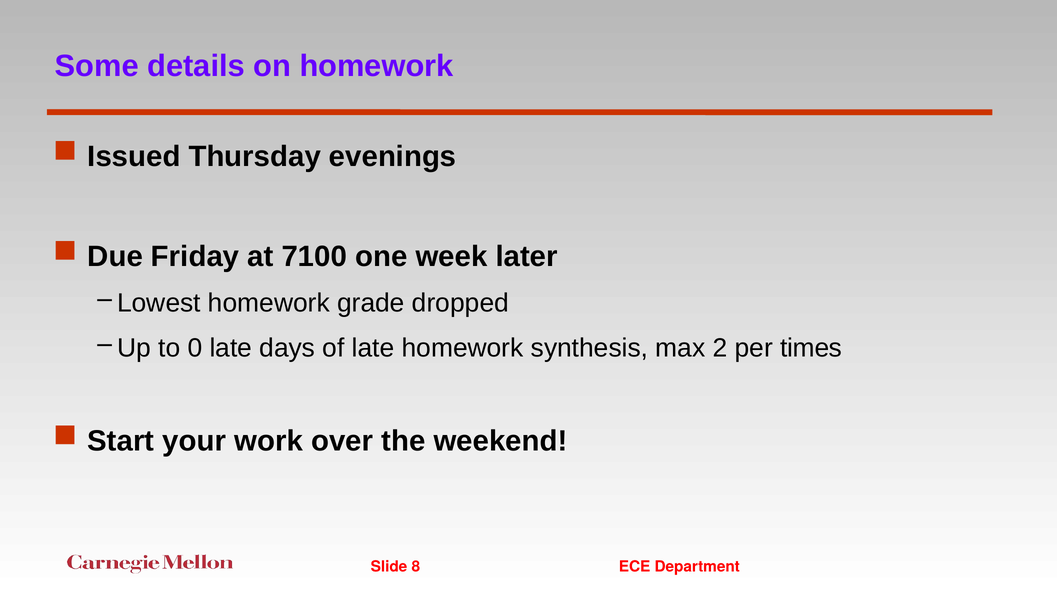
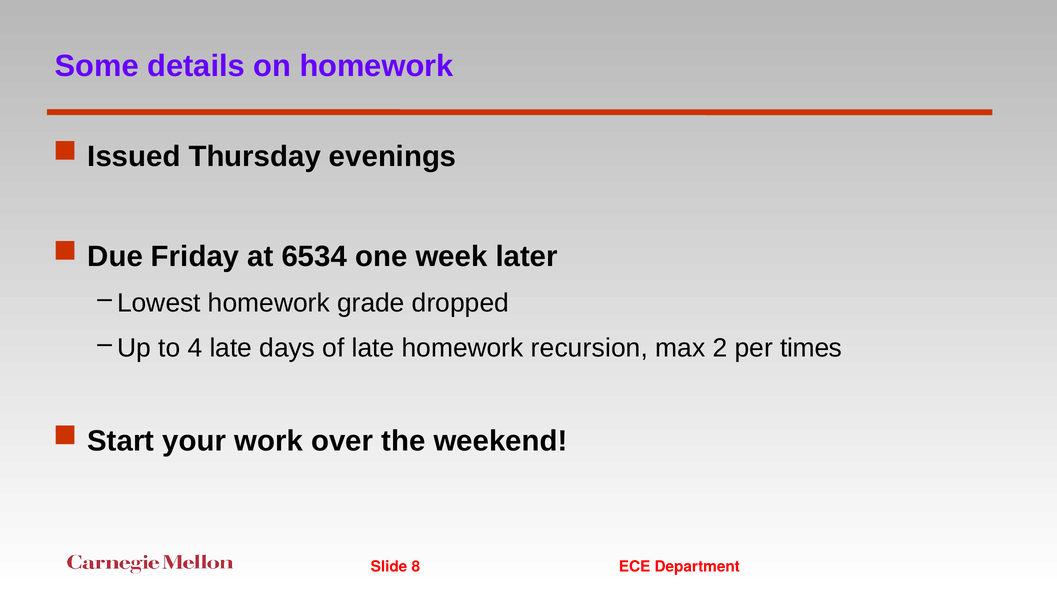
7100: 7100 -> 6534 (314, 257)
0: 0 -> 4 (195, 348)
synthesis: synthesis -> recursion (589, 348)
